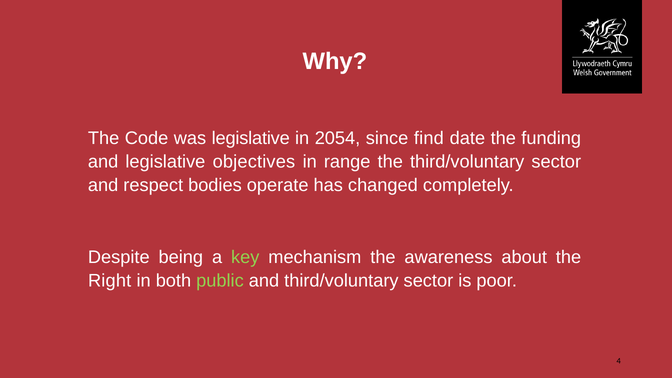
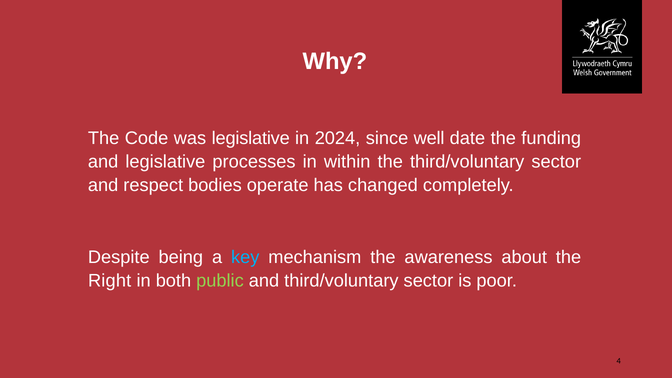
2054: 2054 -> 2024 (338, 138)
find: find -> well (429, 138)
objectives: objectives -> processes (254, 162)
range: range -> within (347, 162)
key colour: light green -> light blue (245, 257)
